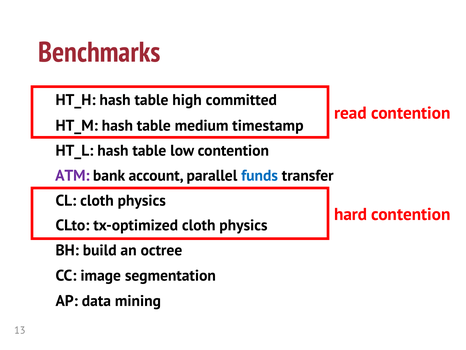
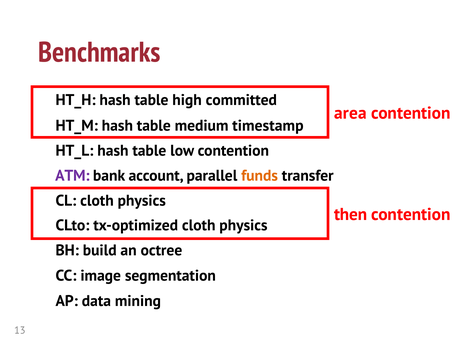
read: read -> area (350, 113)
funds colour: blue -> orange (260, 176)
hard: hard -> then (351, 214)
